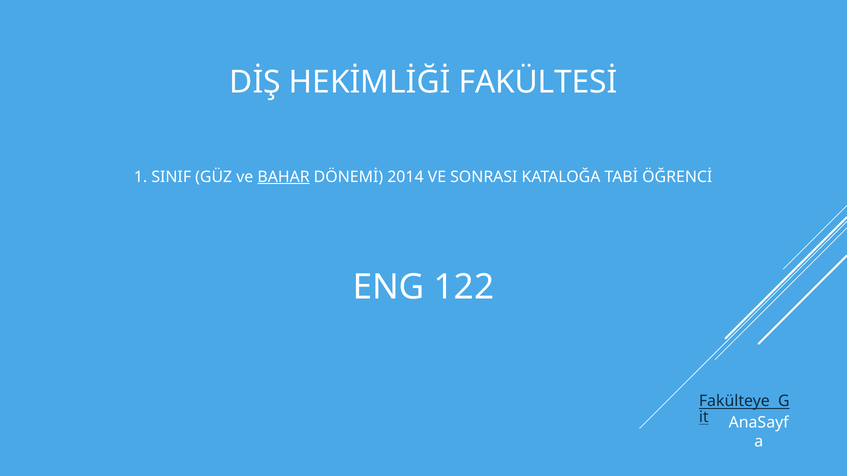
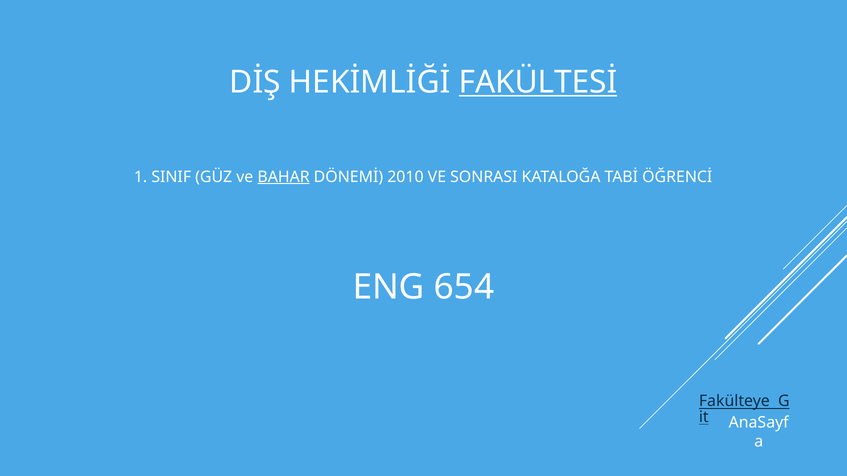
FAKÜLTESİ underline: none -> present (538, 82)
2014: 2014 -> 2010 (405, 177)
122: 122 -> 654 (464, 288)
